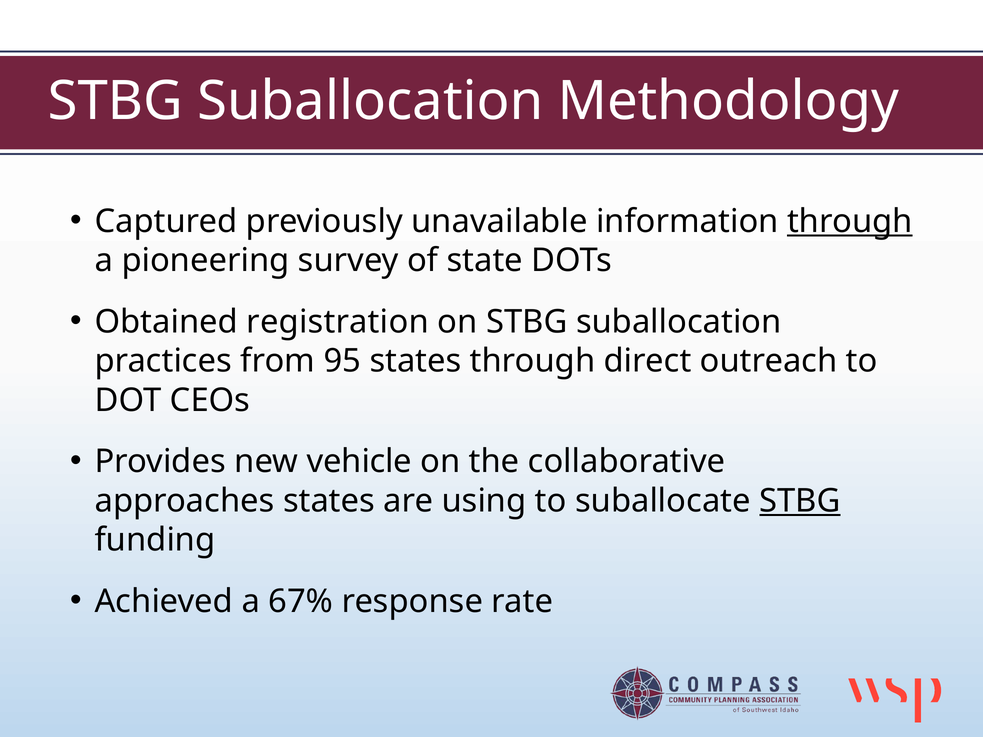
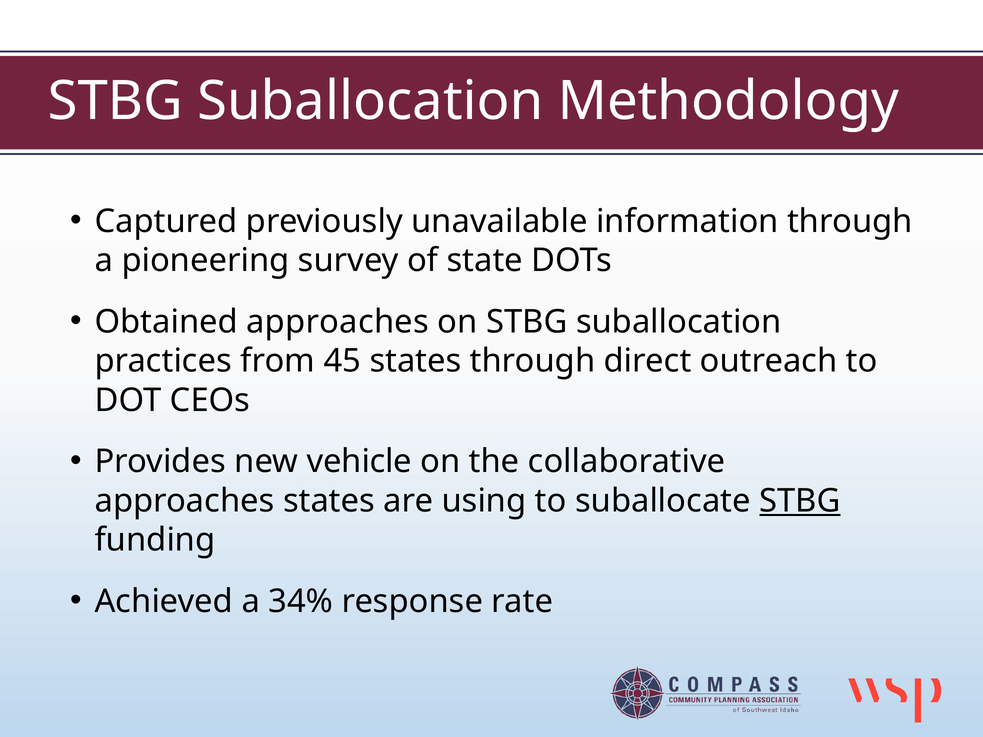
through underline: present -> none (850, 221)
Obtained registration: registration -> approaches (338, 322)
95: 95 -> 45 (342, 361)
67%: 67% -> 34% (301, 602)
